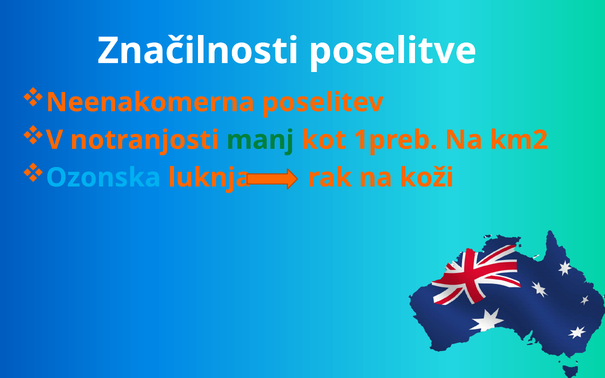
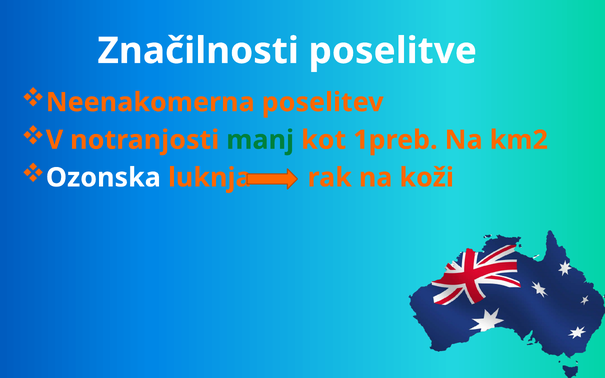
Ozonska colour: light blue -> white (103, 178)
